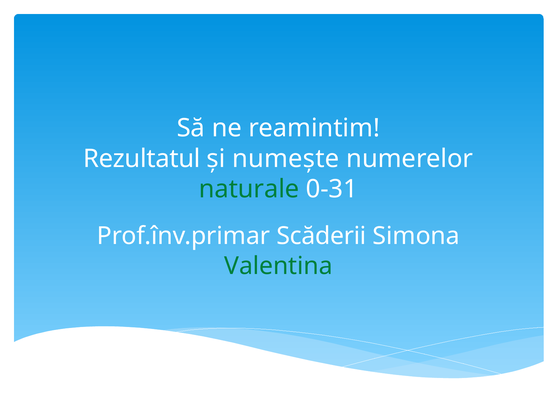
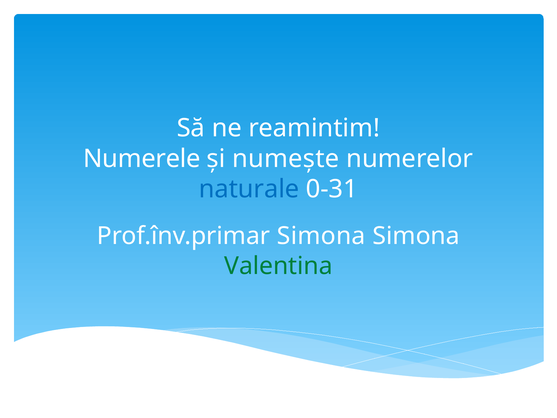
Rezultatul: Rezultatul -> Numerele (142, 158)
naturale colour: green -> blue (249, 189)
Prof.înv.primar Scăderii: Scăderii -> Simona (321, 236)
